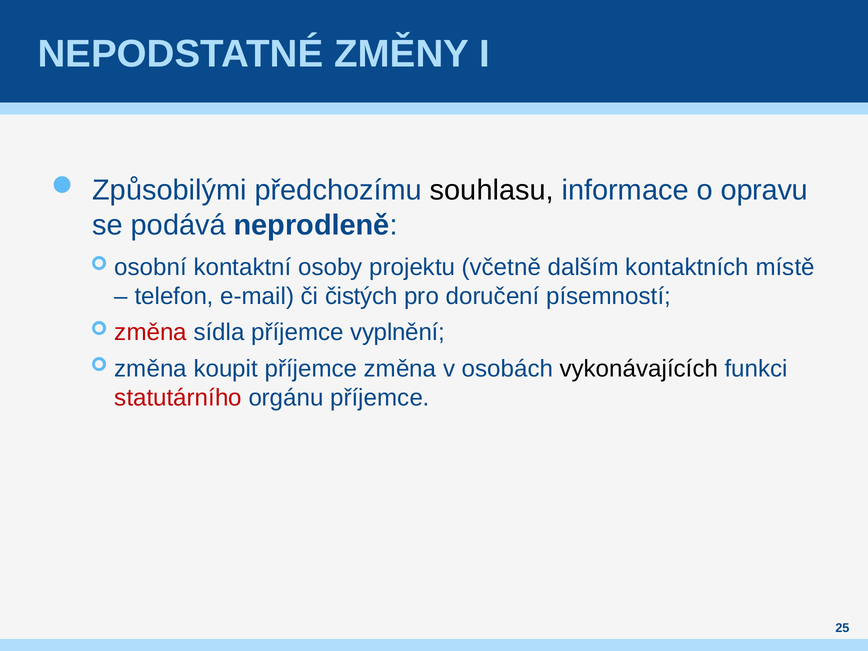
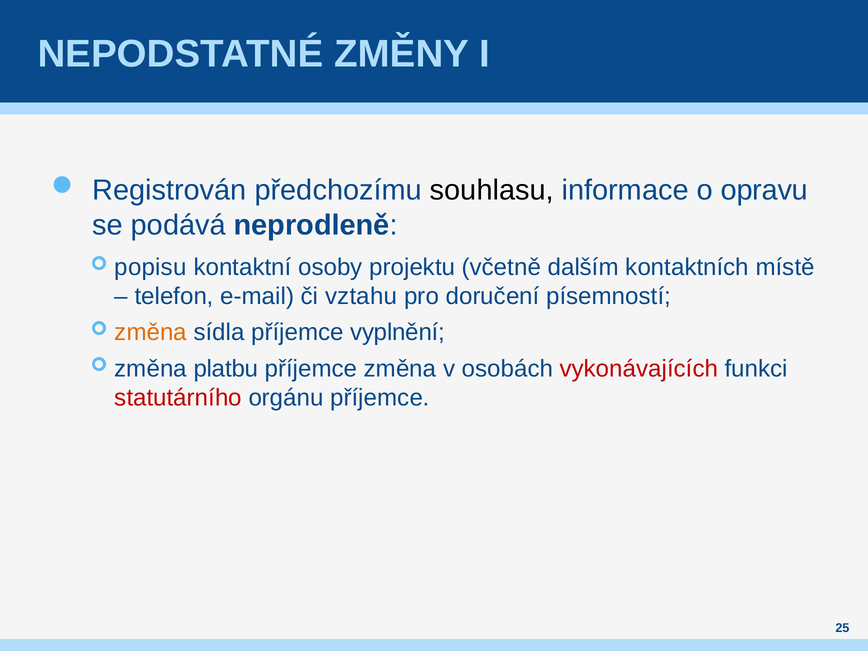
Způsobilými: Způsobilými -> Registrován (169, 190)
osobní: osobní -> popisu (151, 267)
čistých: čistých -> vztahu (361, 296)
změna colour: red -> orange (151, 332)
koupit: koupit -> platbu (226, 369)
vykonávajících colour: black -> red (639, 369)
